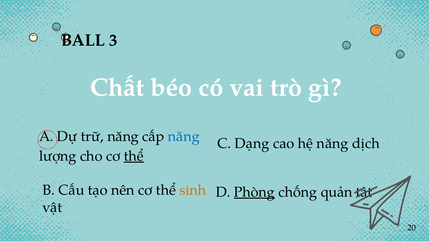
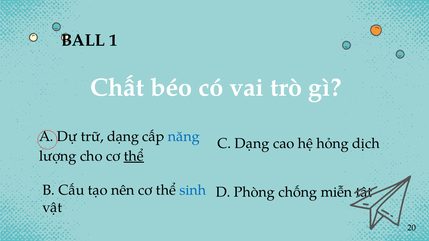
3: 3 -> 1 (113, 40)
trữ năng: năng -> dạng (123, 136)
hệ năng: năng -> hỏng (333, 144)
sinh colour: orange -> blue (193, 190)
Phòng underline: present -> none (254, 192)
quản: quản -> miễn (337, 192)
